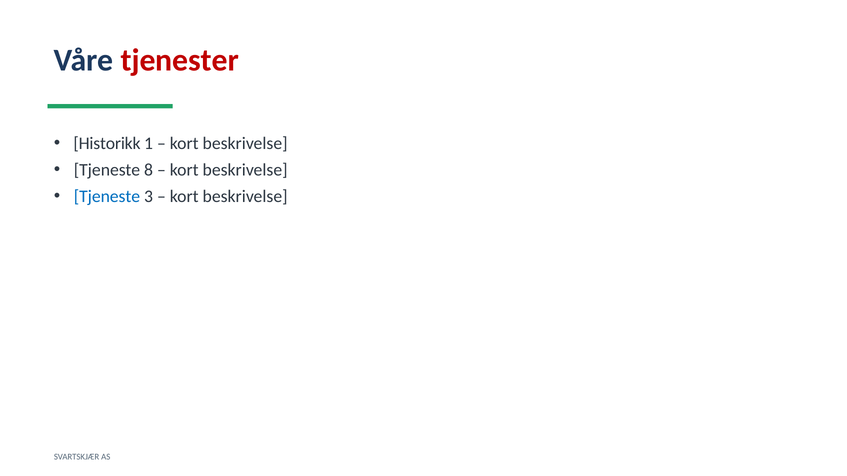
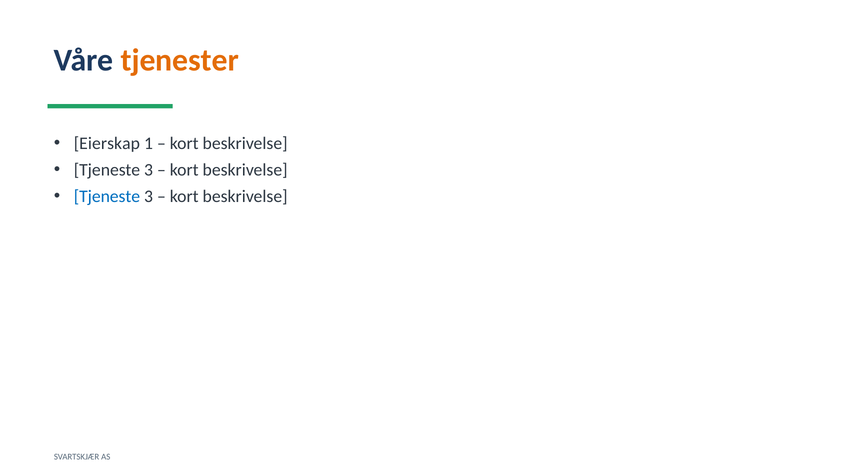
tjenester colour: red -> orange (180, 60)
Historikk: Historikk -> Eierskap (107, 143)
8: 8 -> 3 (148, 170)
